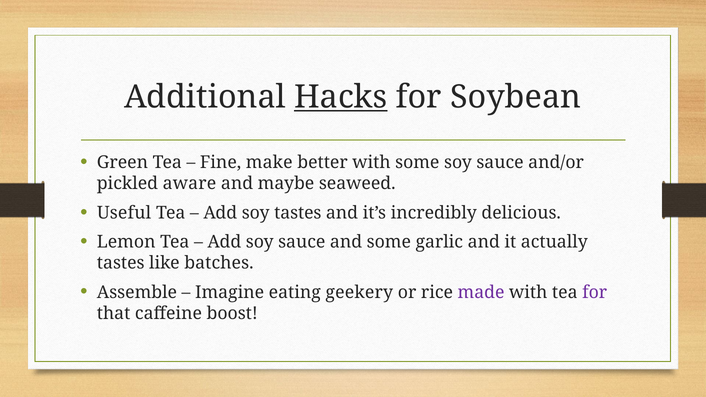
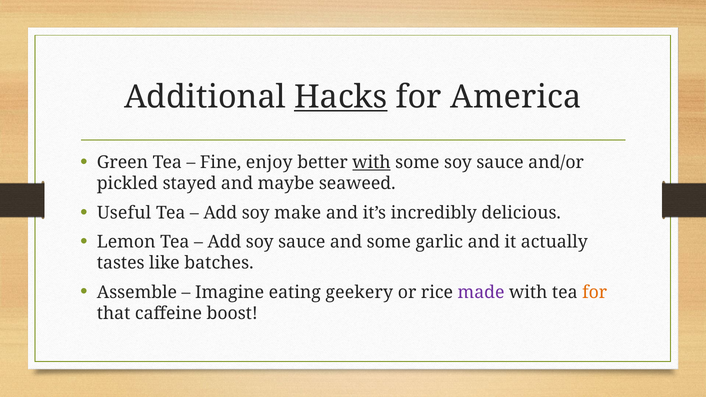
Soybean: Soybean -> America (516, 97)
make: make -> enjoy (269, 163)
with underline: none -> present (371, 163)
aware: aware -> stayed (190, 184)
soy tastes: tastes -> make (298, 213)
for colour: purple -> orange (595, 292)
